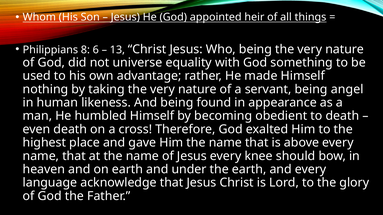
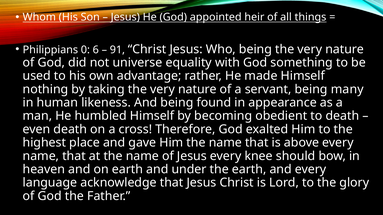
8: 8 -> 0 (85, 50)
13: 13 -> 91 (117, 50)
angel: angel -> many (347, 89)
